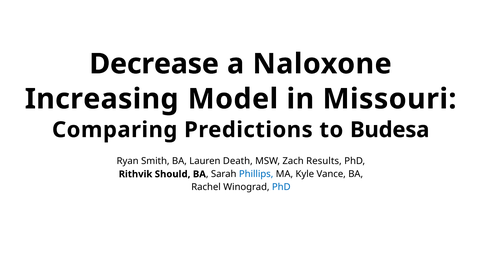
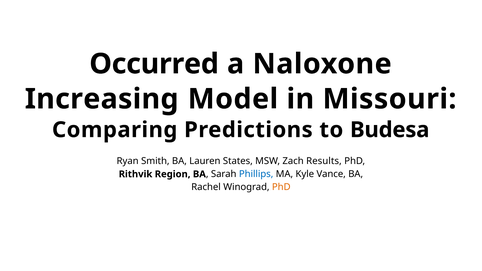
Decrease: Decrease -> Occurred (154, 64)
Death: Death -> States (238, 161)
Should: Should -> Region (173, 174)
PhD colour: blue -> orange (281, 187)
